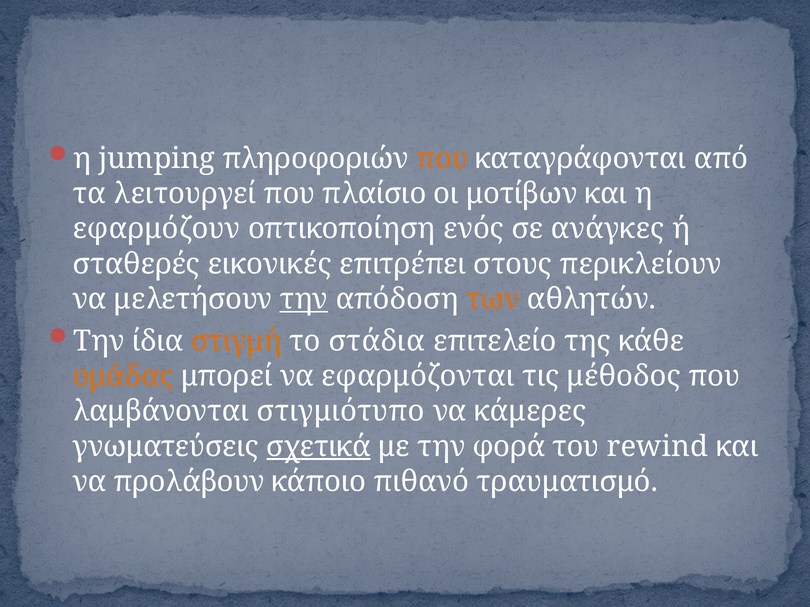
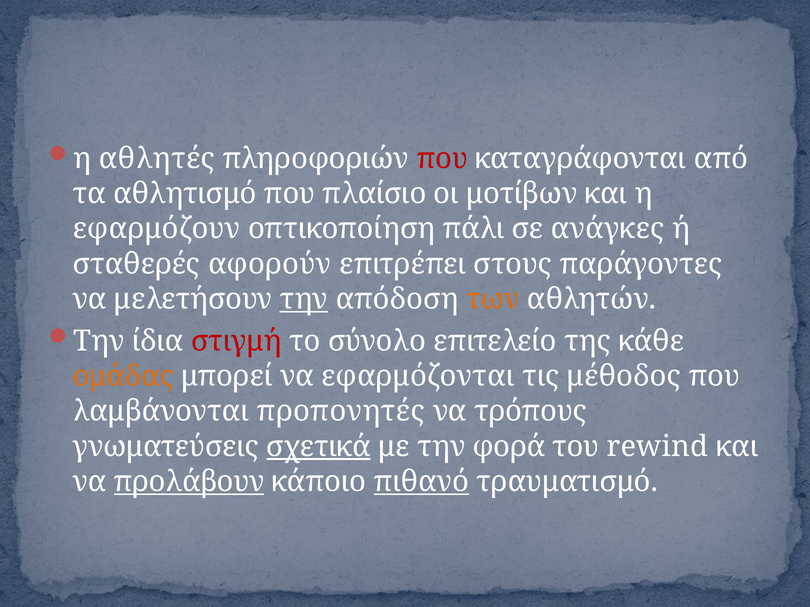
jumping: jumping -> αθλητές (157, 159)
που colour: orange -> red (442, 159)
λειτουργεί: λειτουργεί -> αθλητισμό (185, 194)
ενός: ενός -> πάλι (474, 229)
εικονικές: εικονικές -> αφορούν (270, 264)
περικλείουν: περικλείουν -> παράγοντες (641, 264)
στιγμή colour: orange -> red (236, 341)
στάδια: στάδια -> σύνολο (377, 341)
στιγμιότυπο: στιγμιότυπο -> προπονητές (341, 412)
κάμερες: κάμερες -> τρόπους (530, 412)
προλάβουν underline: none -> present (189, 482)
πιθανό underline: none -> present (421, 482)
